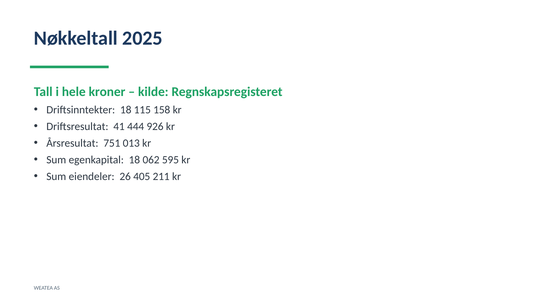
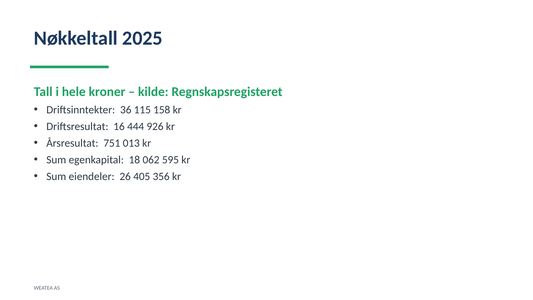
Driftsinntekter 18: 18 -> 36 (126, 110)
41: 41 -> 16 (119, 126)
211: 211 -> 356 (161, 176)
